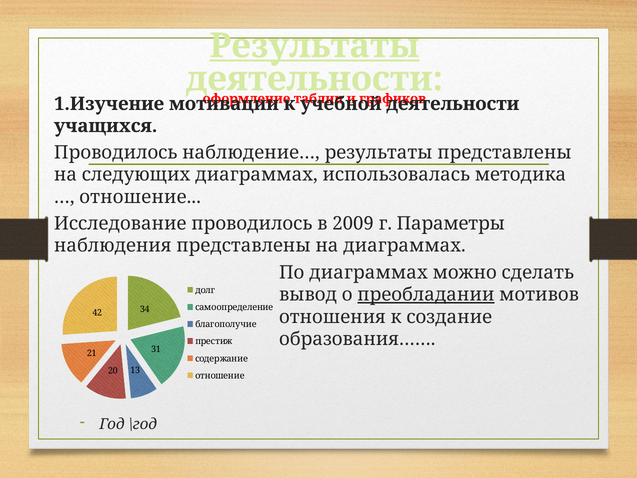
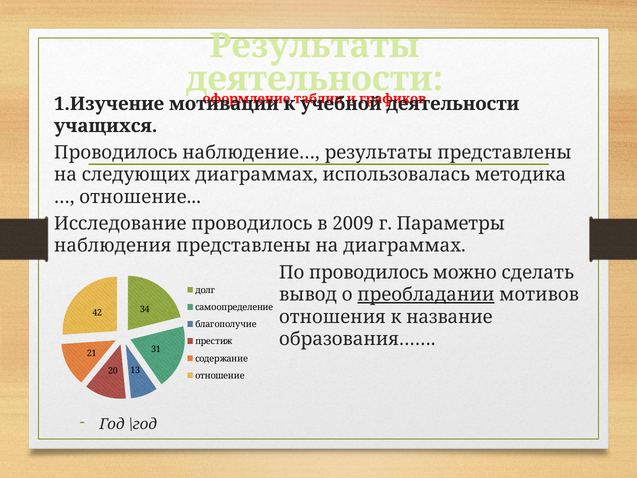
Результаты underline: present -> none (314, 46)
По диаграммах: диаграммах -> проводилось (369, 273)
создание: создание -> название (449, 317)
